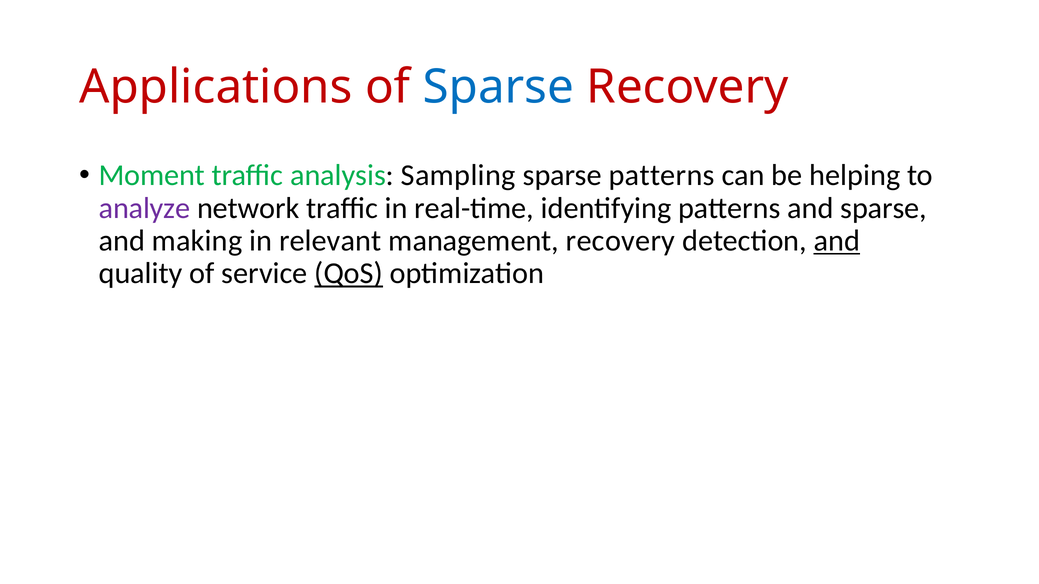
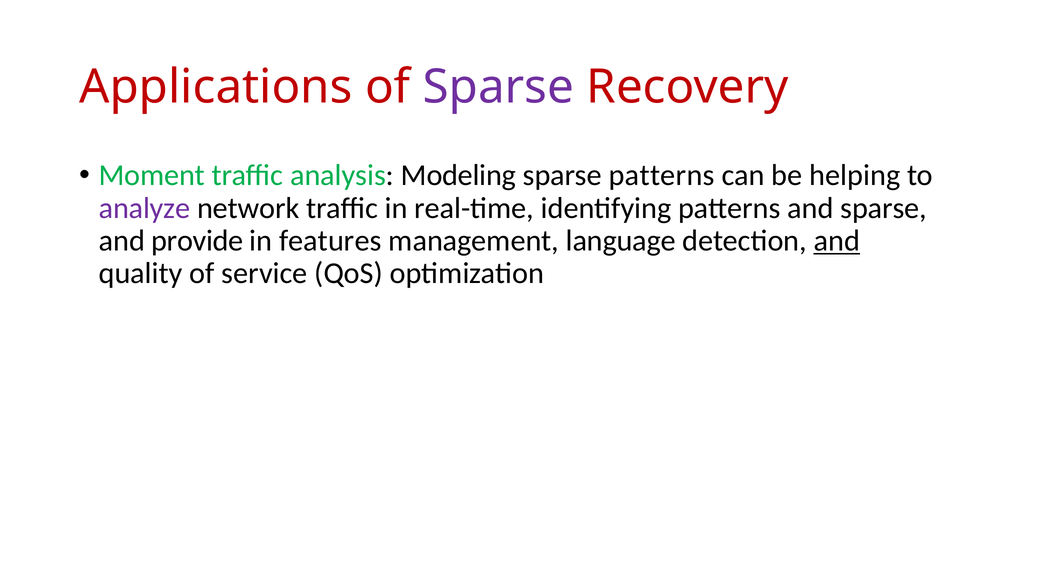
Sparse colour: blue -> purple (498, 87)
Sampling: Sampling -> Modeling (458, 176)
making: making -> provide (197, 241)
relevant: relevant -> features (330, 241)
management recovery: recovery -> language (621, 241)
QoS underline: present -> none (349, 274)
